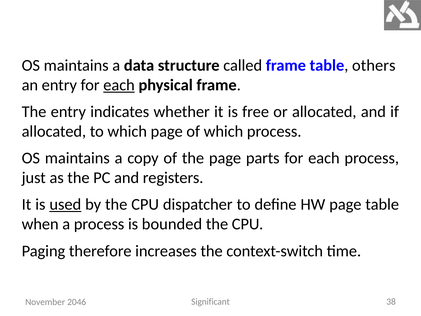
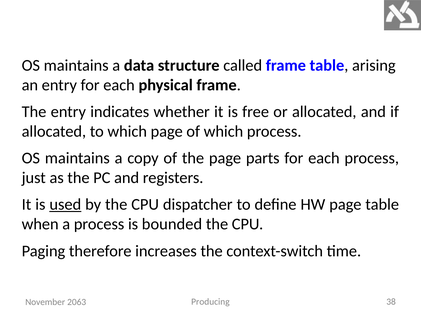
others: others -> arising (374, 65)
each underline: present -> none (119, 85)
Significant: Significant -> Producing (210, 302)
2046: 2046 -> 2063 (77, 302)
